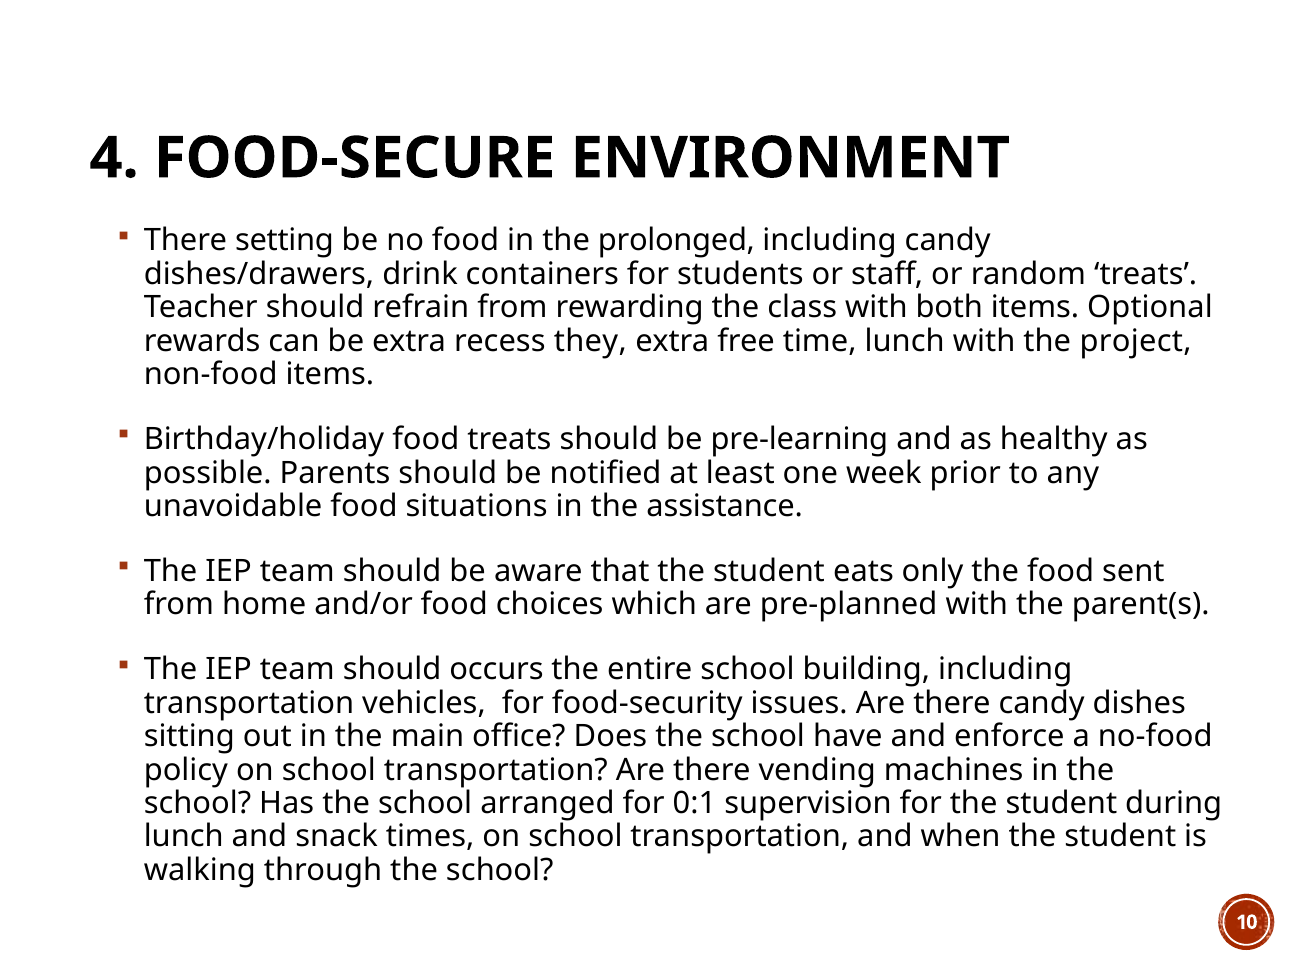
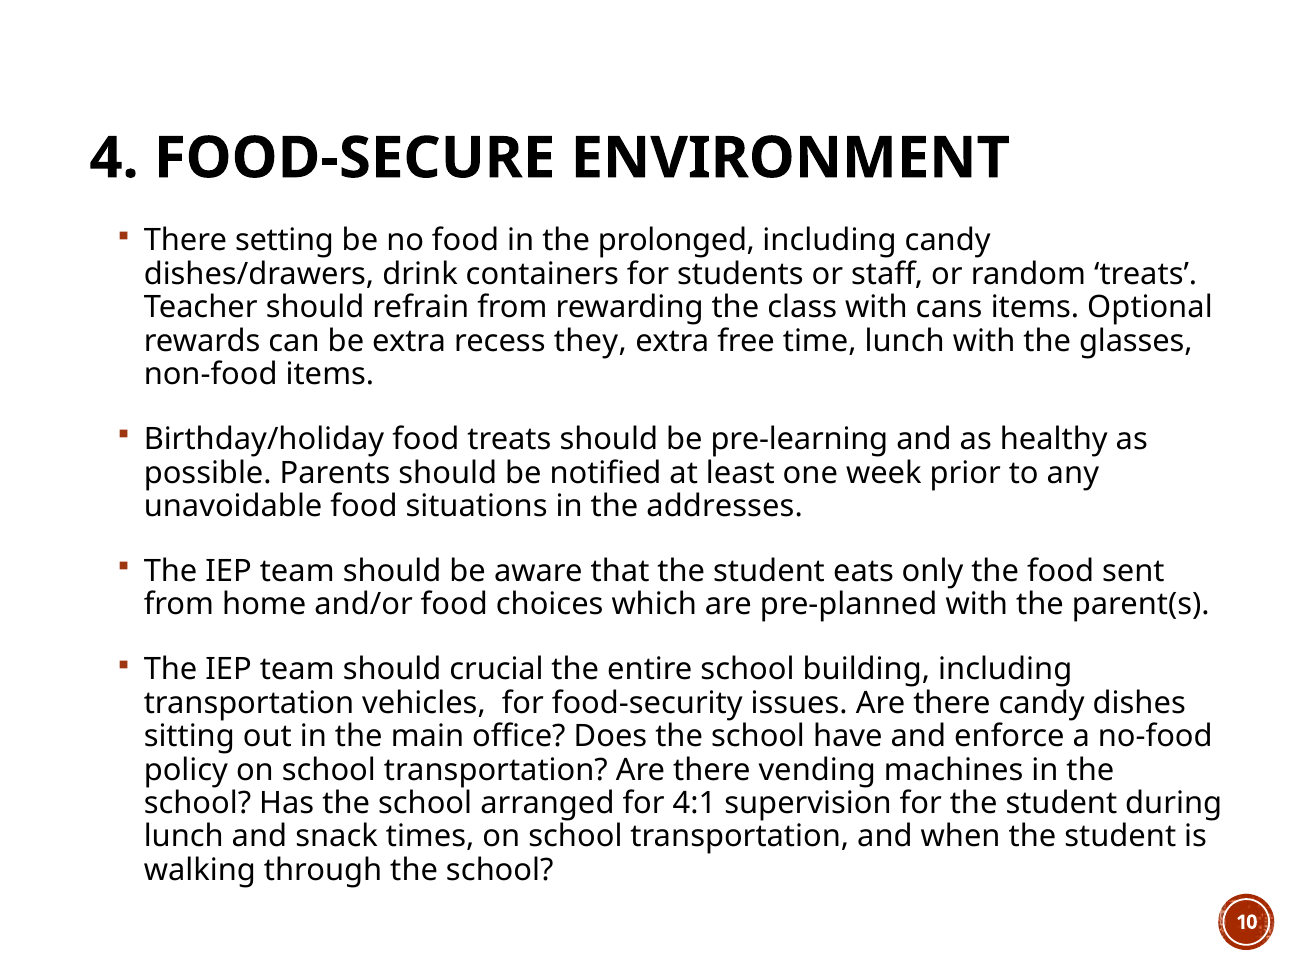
both: both -> cans (949, 308)
project: project -> glasses (1136, 341)
assistance: assistance -> addresses (725, 506)
occurs: occurs -> crucial (497, 670)
0:1: 0:1 -> 4:1 (694, 803)
